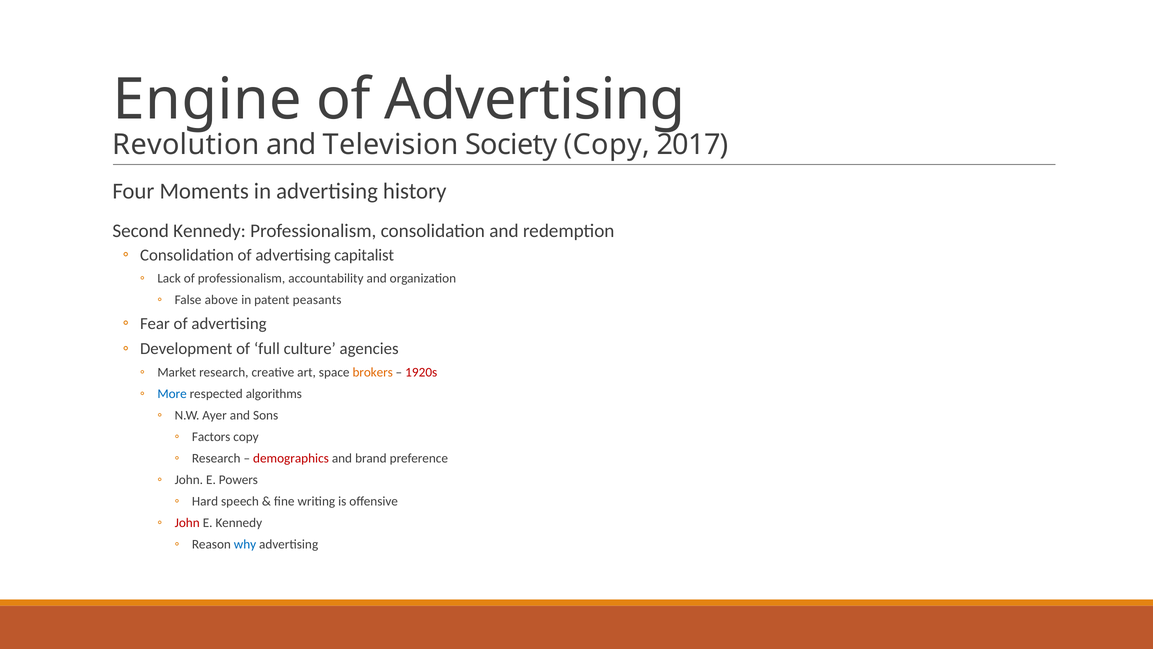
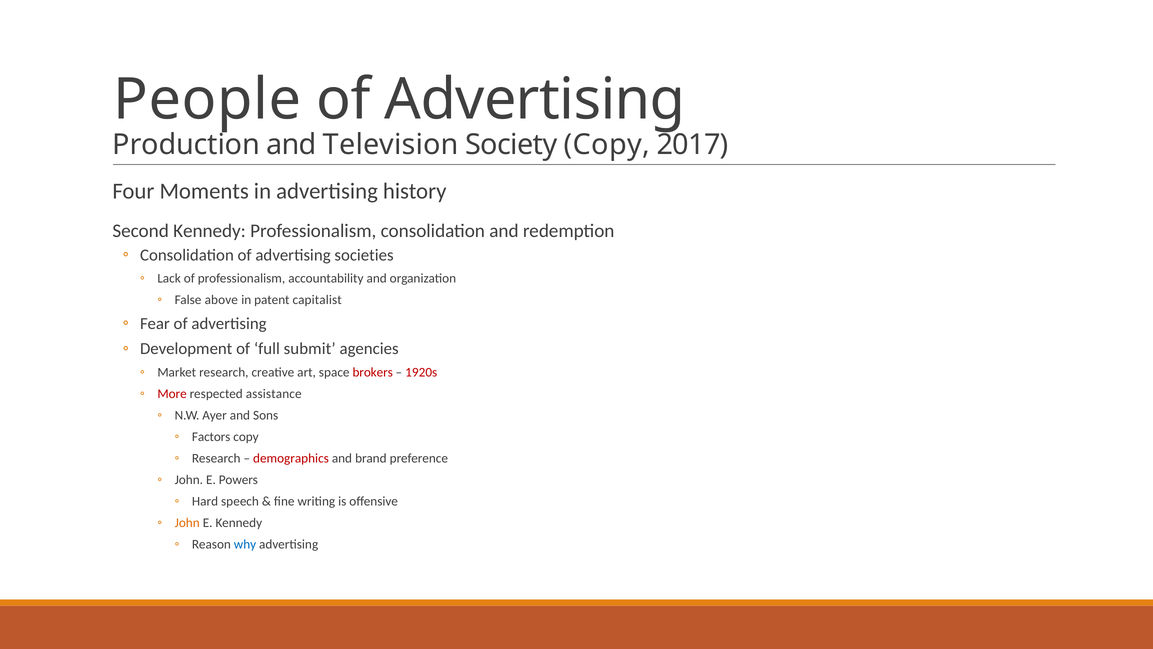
Engine: Engine -> People (207, 100)
Revolution: Revolution -> Production (186, 145)
capitalist: capitalist -> societies (364, 255)
peasants: peasants -> capitalist (317, 300)
culture: culture -> submit (310, 349)
brokers colour: orange -> red (373, 372)
More colour: blue -> red (172, 394)
algorithms: algorithms -> assistance (274, 394)
John colour: red -> orange (187, 523)
